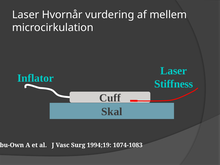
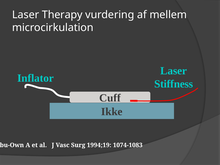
Hvornår: Hvornår -> Therapy (62, 15)
Skal: Skal -> Ikke (112, 112)
